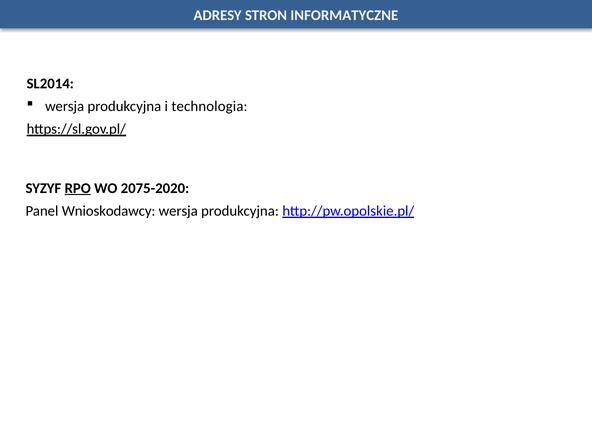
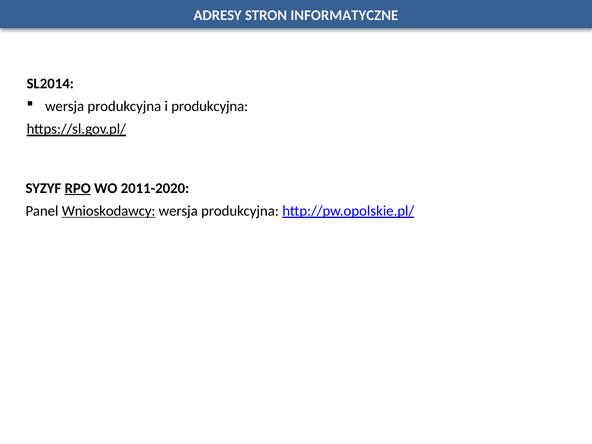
i technologia: technologia -> produkcyjna (210, 106)
2075-2020: 2075-2020 -> 2011-2020 (155, 188)
Wnioskodawcy underline: none -> present (109, 211)
